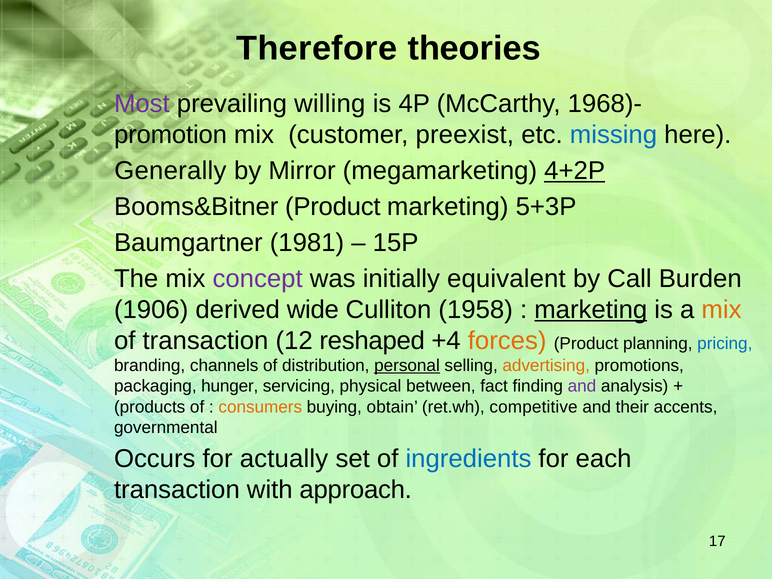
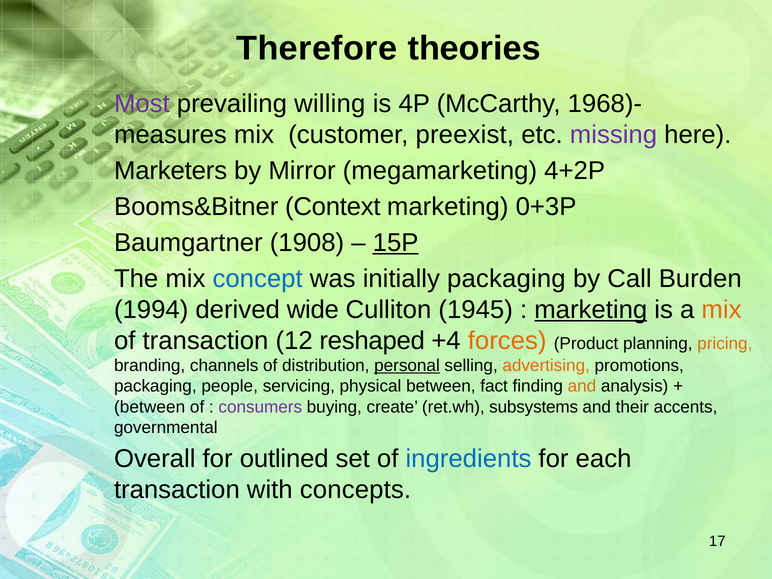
promotion: promotion -> measures (170, 135)
missing colour: blue -> purple (613, 135)
Generally: Generally -> Marketers (171, 171)
4+2P underline: present -> none (575, 171)
Booms&Bitner Product: Product -> Context (333, 207)
5+3P: 5+3P -> 0+3P (546, 207)
1981: 1981 -> 1908 (307, 243)
15P underline: none -> present (396, 243)
concept colour: purple -> blue (258, 279)
initially equivalent: equivalent -> packaging (506, 279)
1906: 1906 -> 1994 (151, 310)
1958: 1958 -> 1945 (476, 310)
pricing colour: blue -> orange (725, 343)
hunger: hunger -> people (230, 386)
and colour: purple -> orange (582, 386)
products: products -> between (150, 407)
consumers colour: orange -> purple (260, 407)
obtain: obtain -> create (392, 407)
competitive: competitive -> subsystems (534, 407)
Occurs: Occurs -> Overall (155, 459)
actually: actually -> outlined (284, 459)
approach: approach -> concepts (355, 490)
